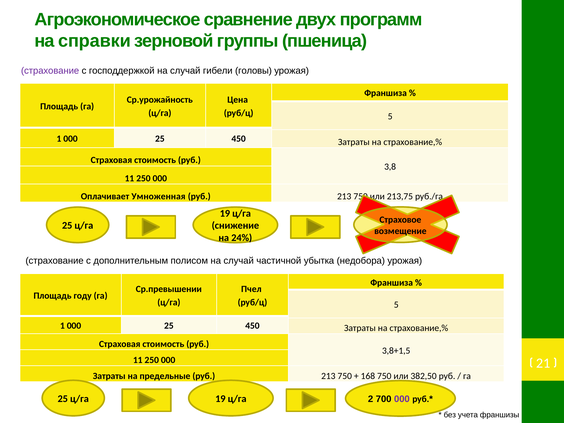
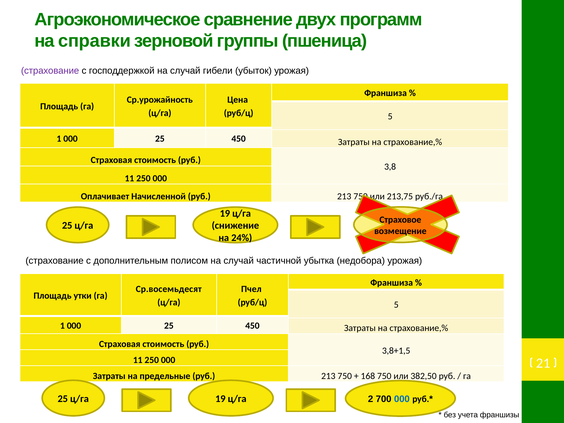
головы: головы -> убыток (253, 71)
Умноженная: Умноженная -> Начисленной (159, 196)
Ср.превышении: Ср.превышении -> Ср.восемьдесят (169, 289)
году: году -> утки (83, 296)
000 colour: purple -> blue (402, 399)
